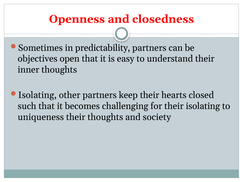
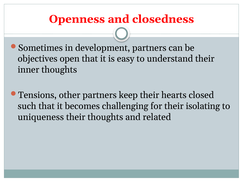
predictability: predictability -> development (103, 48)
Isolating: Isolating -> Tensions (37, 95)
society: society -> related (157, 117)
